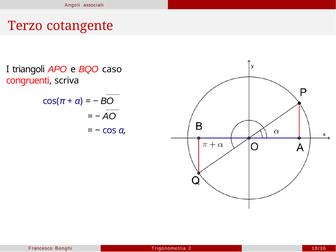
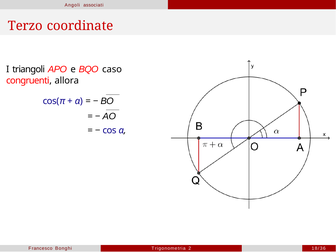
cotangente: cotangente -> coordinate (80, 26)
scriva: scriva -> allora (67, 81)
